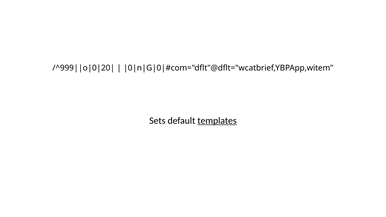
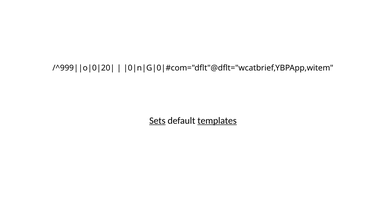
Sets underline: none -> present (157, 121)
